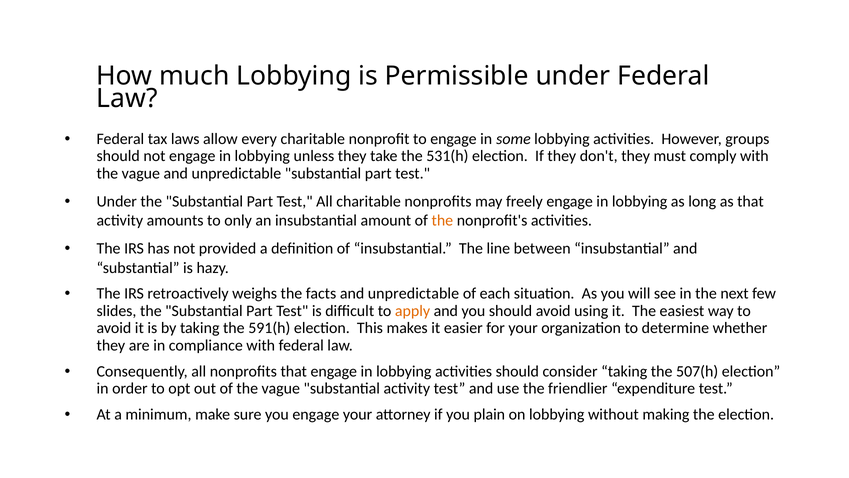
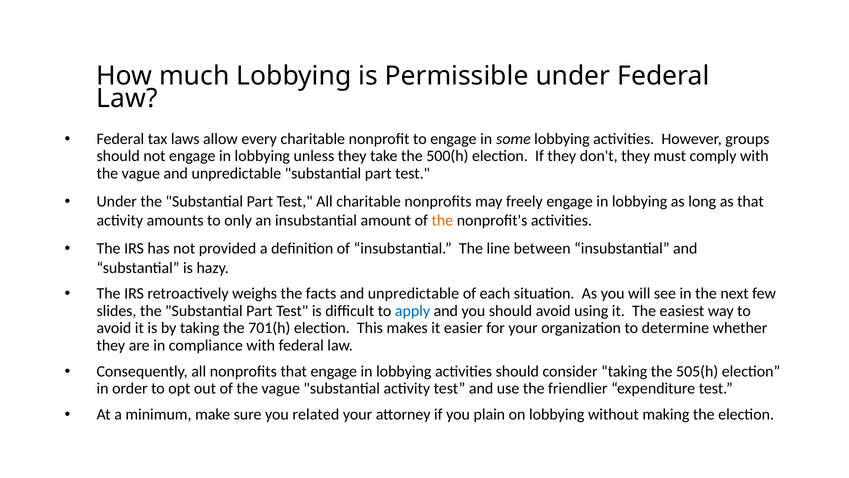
531(h: 531(h -> 500(h (447, 156)
apply colour: orange -> blue (413, 311)
591(h: 591(h -> 701(h (269, 328)
507(h: 507(h -> 505(h (697, 371)
you engage: engage -> related (316, 414)
